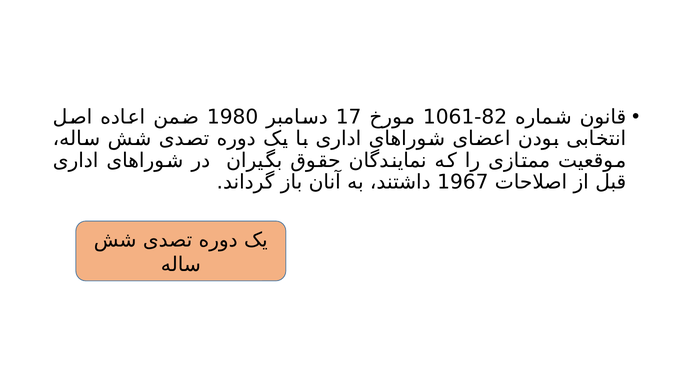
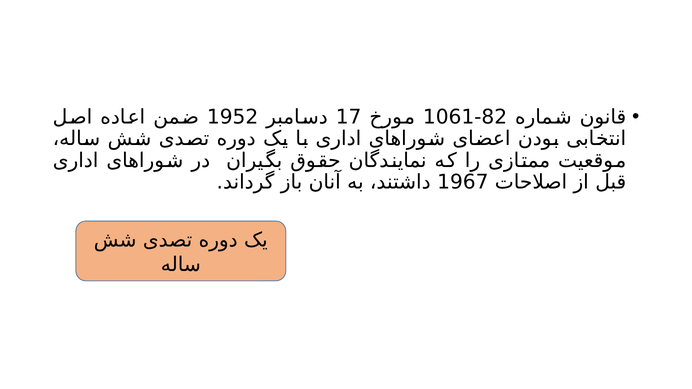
1980: 1980 -> 1952 (233, 117)
